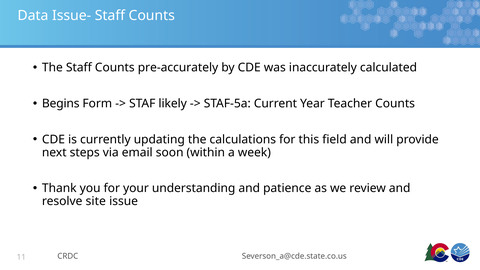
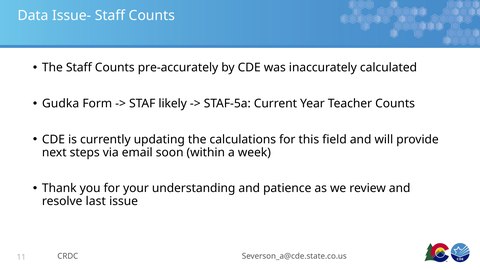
Begins: Begins -> Gudka (61, 104)
site: site -> last (96, 201)
